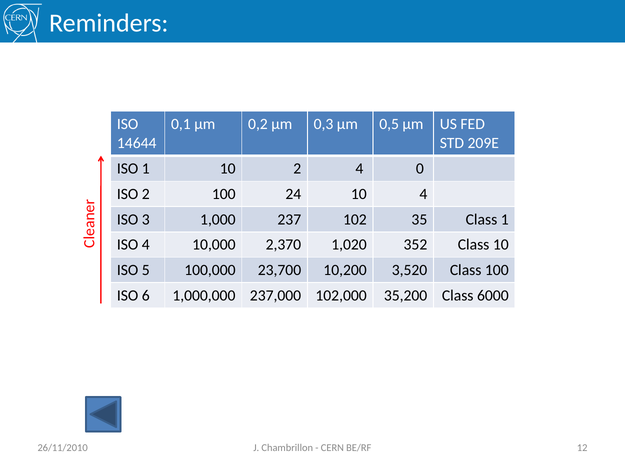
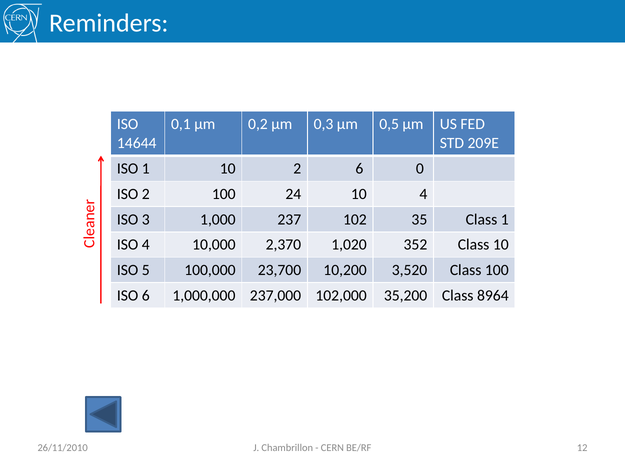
2 4: 4 -> 6 (359, 169)
6000: 6000 -> 8964 (493, 295)
